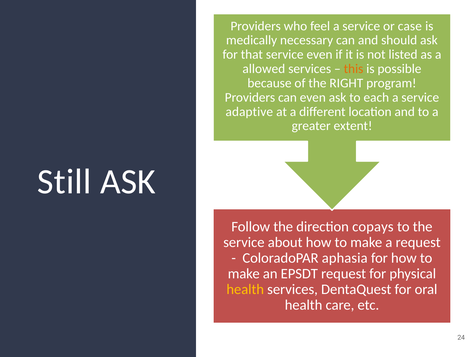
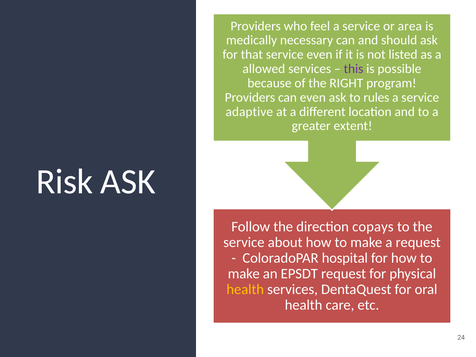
case: case -> area (410, 26)
this colour: orange -> purple (354, 69)
each: each -> rules (376, 97)
Still: Still -> Risk (65, 182)
aphasia: aphasia -> hospital (345, 258)
